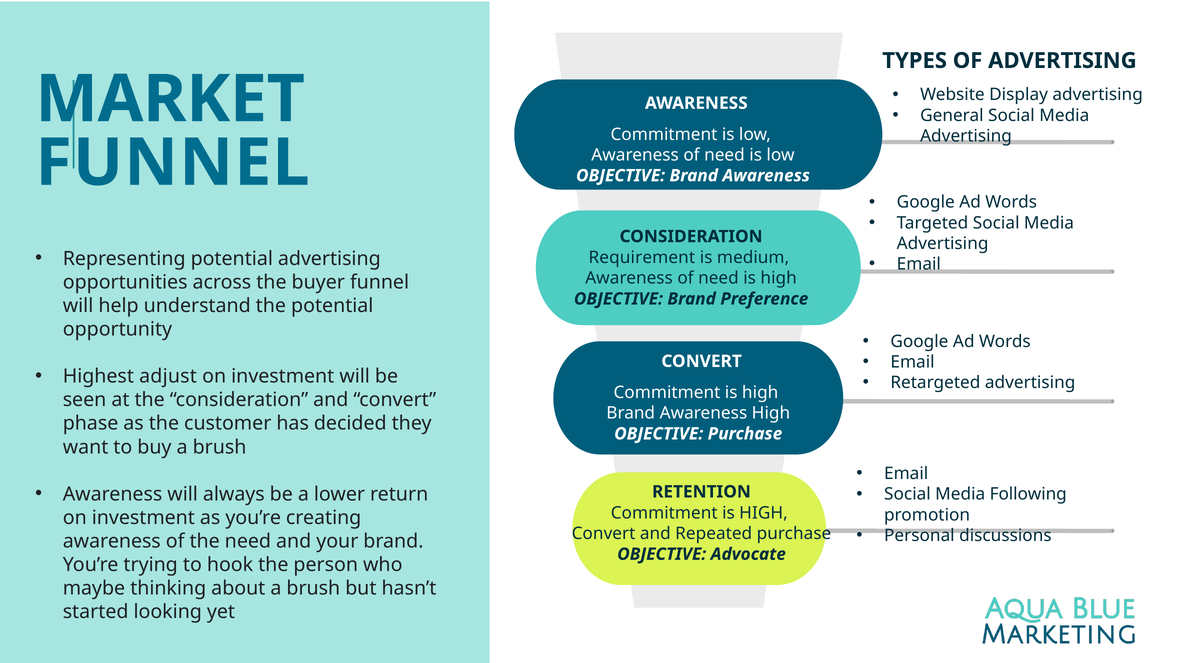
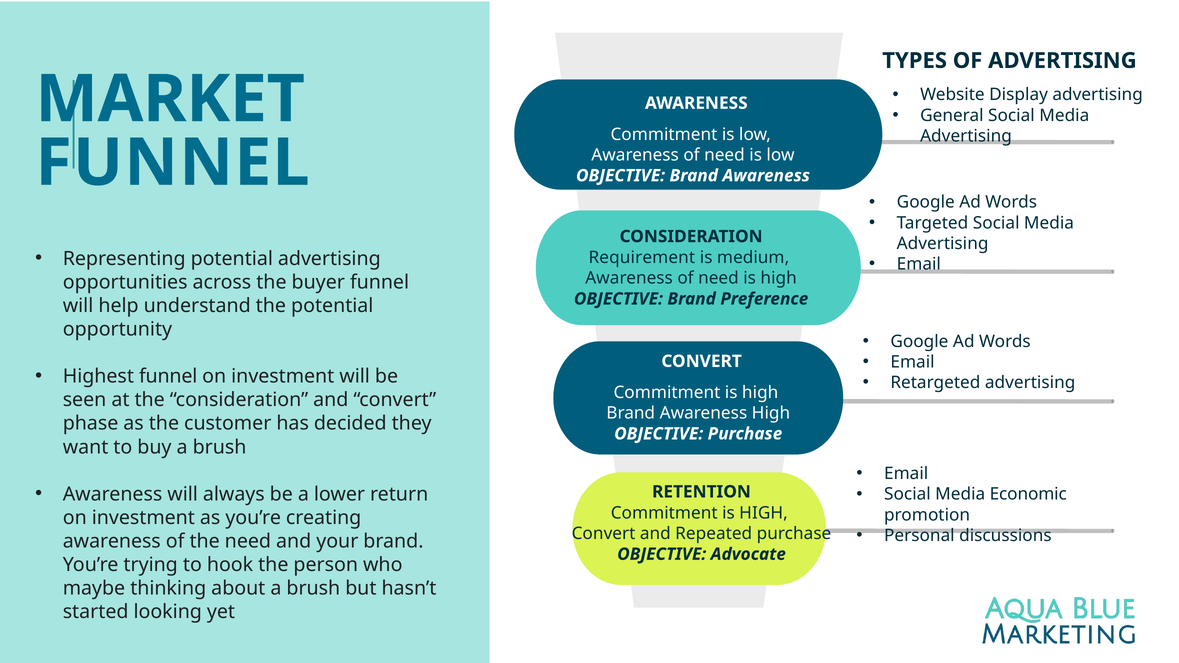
Highest adjust: adjust -> funnel (168, 376)
Following: Following -> Economic (1028, 494)
